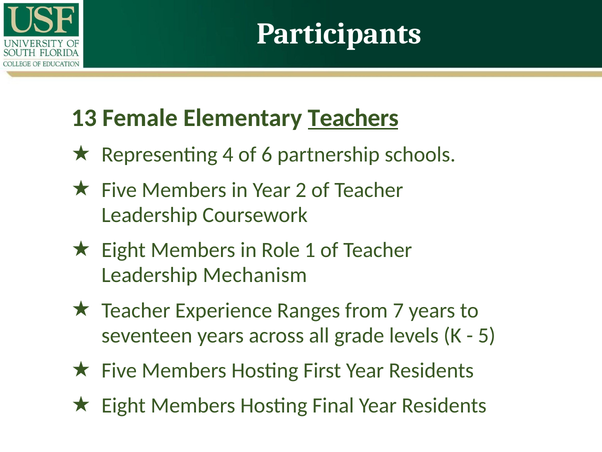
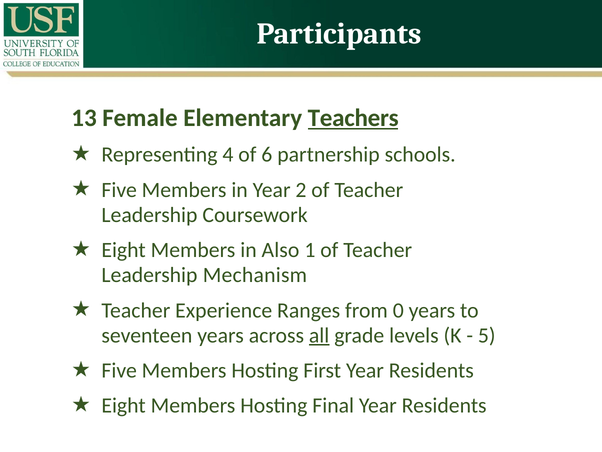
Role: Role -> Also (280, 250)
7: 7 -> 0 (398, 310)
all underline: none -> present (319, 335)
